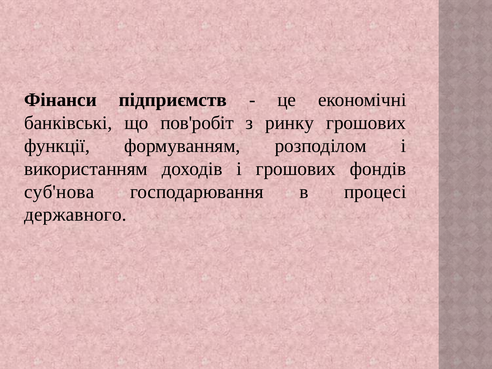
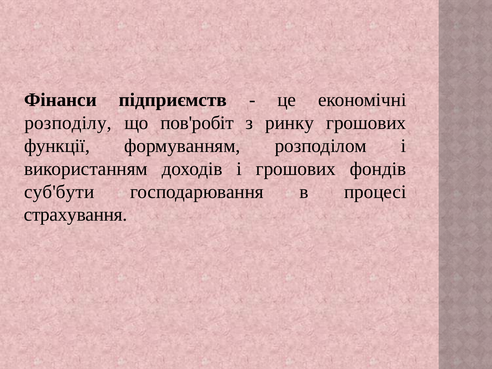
банківські: банківські -> розподілу (68, 123)
суб'нова: суб'нова -> суб'бути (59, 192)
державного: державного -> страхування (76, 215)
